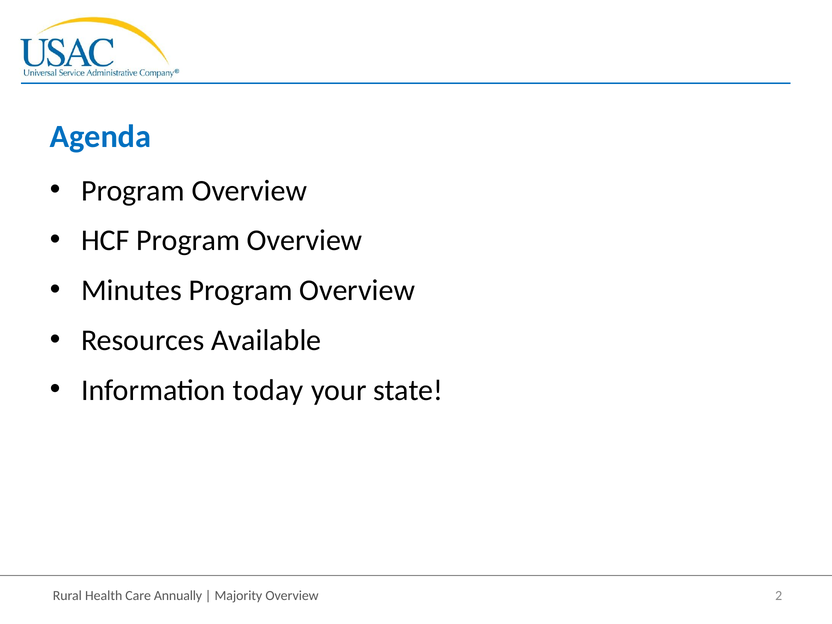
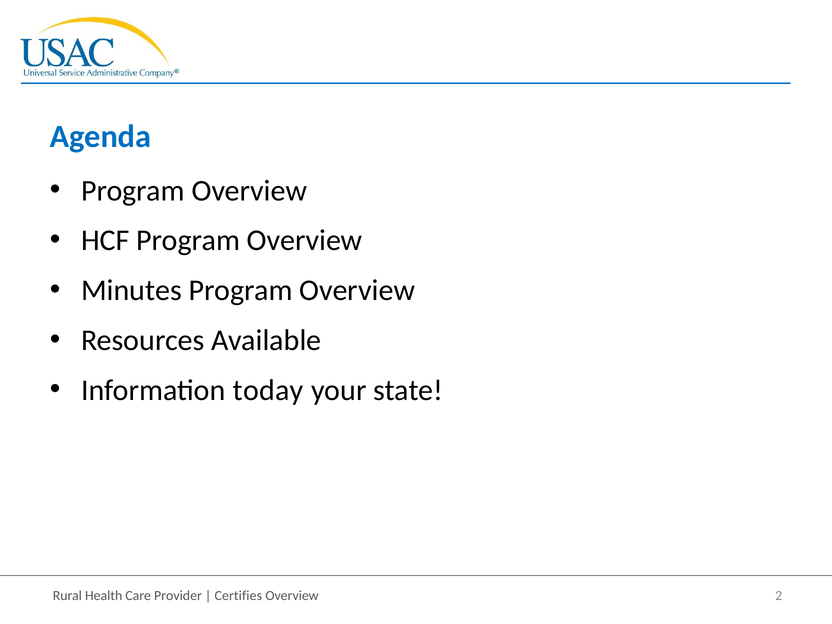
Annually: Annually -> Provider (178, 596)
Majority: Majority -> Certifies (238, 596)
